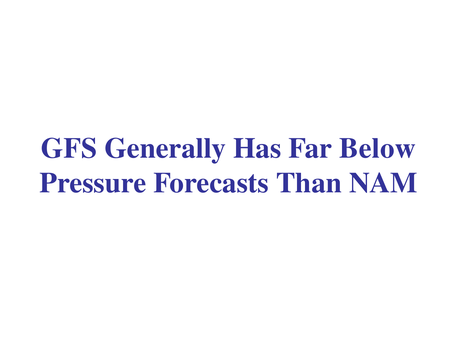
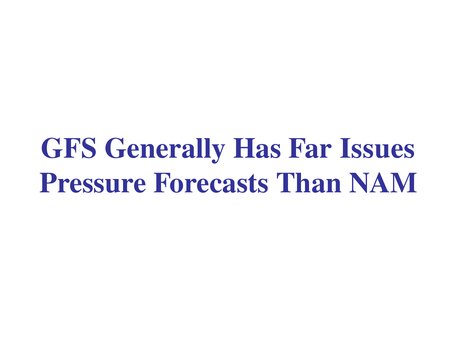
Below: Below -> Issues (377, 148)
